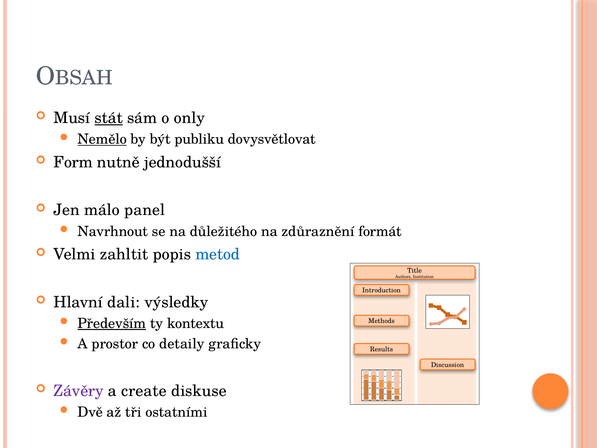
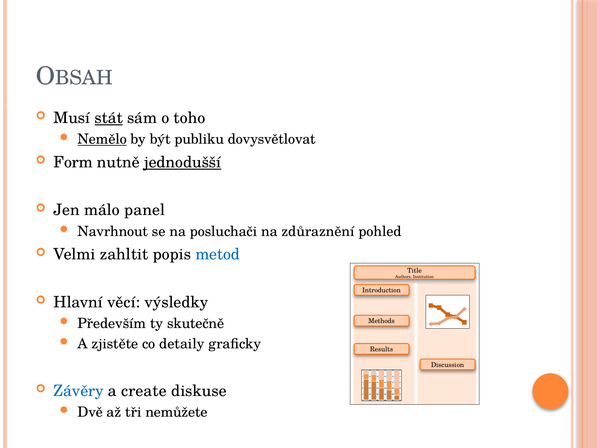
only: only -> toho (189, 118)
jednodušší underline: none -> present (183, 162)
důležitého: důležitého -> posluchači (224, 231)
formát: formát -> pohled (380, 231)
dali: dali -> věcí (124, 302)
Především underline: present -> none (112, 323)
kontextu: kontextu -> skutečně (196, 323)
prostor: prostor -> zjistěte (115, 344)
Závěry colour: purple -> blue (79, 391)
ostatními: ostatními -> nemůžete (176, 412)
